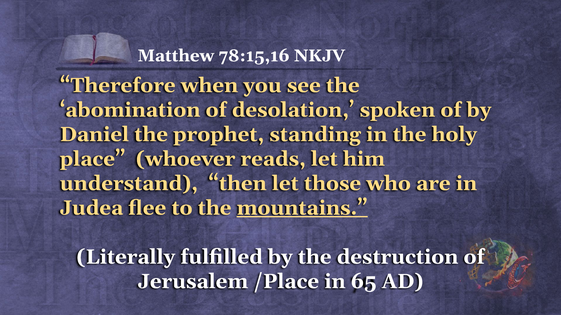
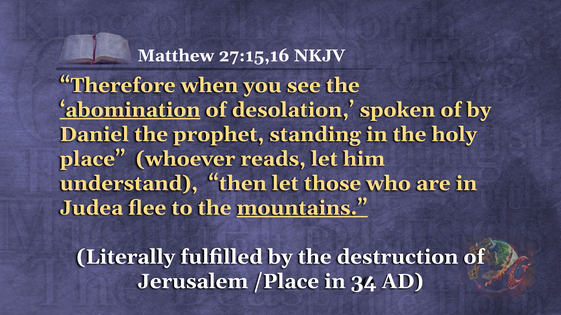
78:15,16: 78:15,16 -> 27:15,16 (254, 56)
abomination underline: none -> present (130, 110)
65: 65 -> 34 (364, 282)
